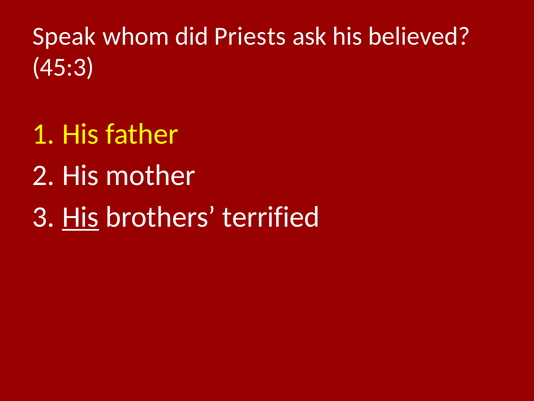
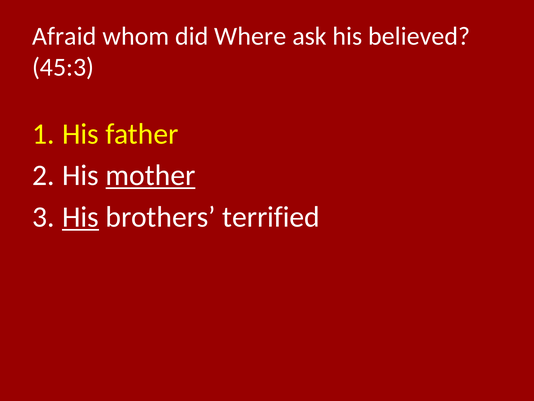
Speak: Speak -> Afraid (64, 36)
Priests: Priests -> Where (250, 36)
mother underline: none -> present (150, 175)
